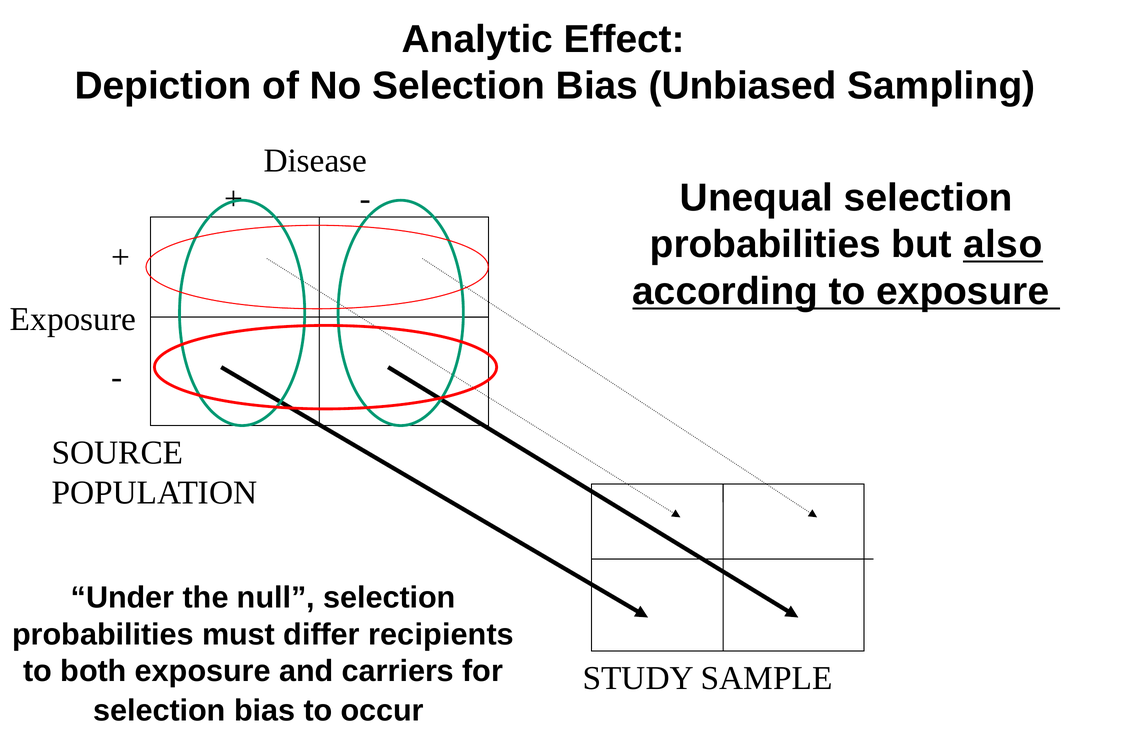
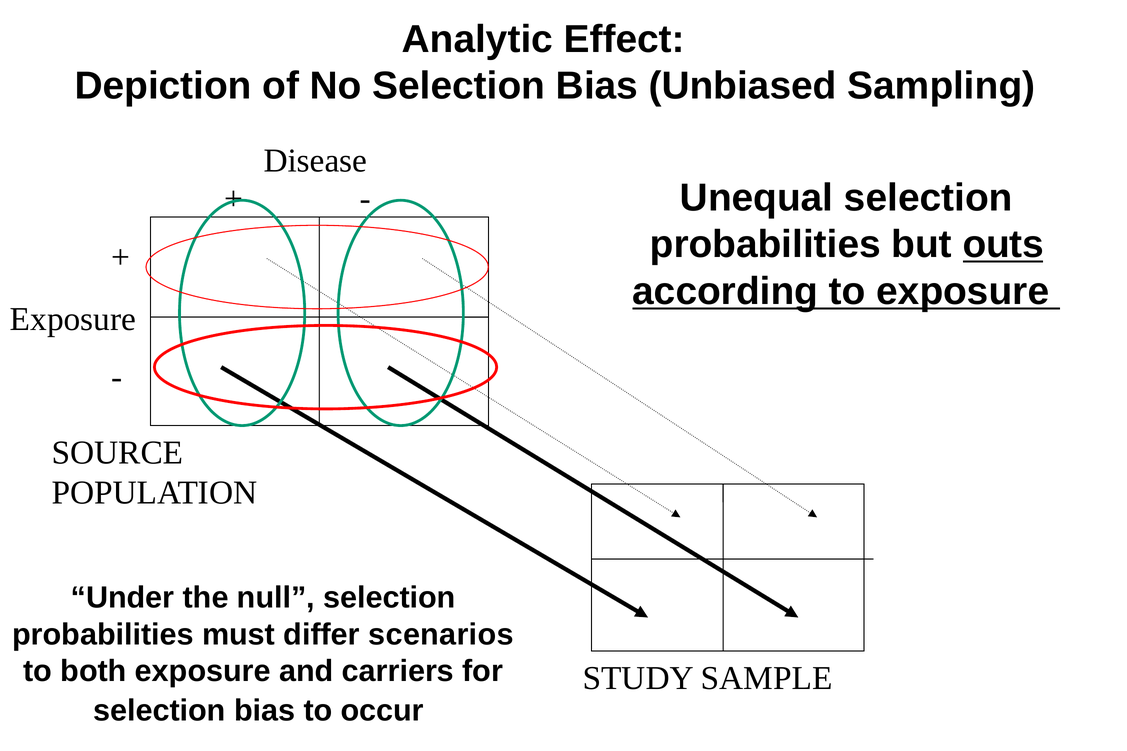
also: also -> outs (1003, 245)
recipients: recipients -> scenarios (441, 635)
